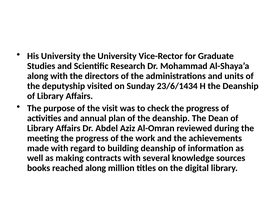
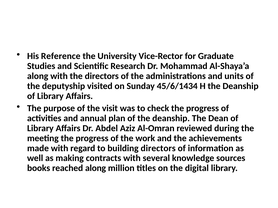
His University: University -> Reference (61, 56)
23/6/1434: 23/6/1434 -> 45/6/1434 (177, 86)
building deanship: deanship -> directors (158, 149)
